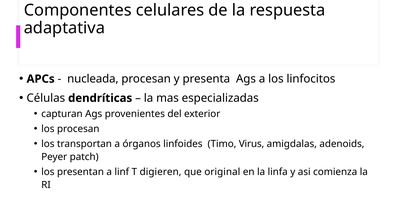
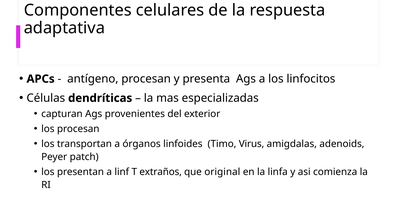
nucleada: nucleada -> antígeno (93, 79)
digieren: digieren -> extraños (161, 172)
